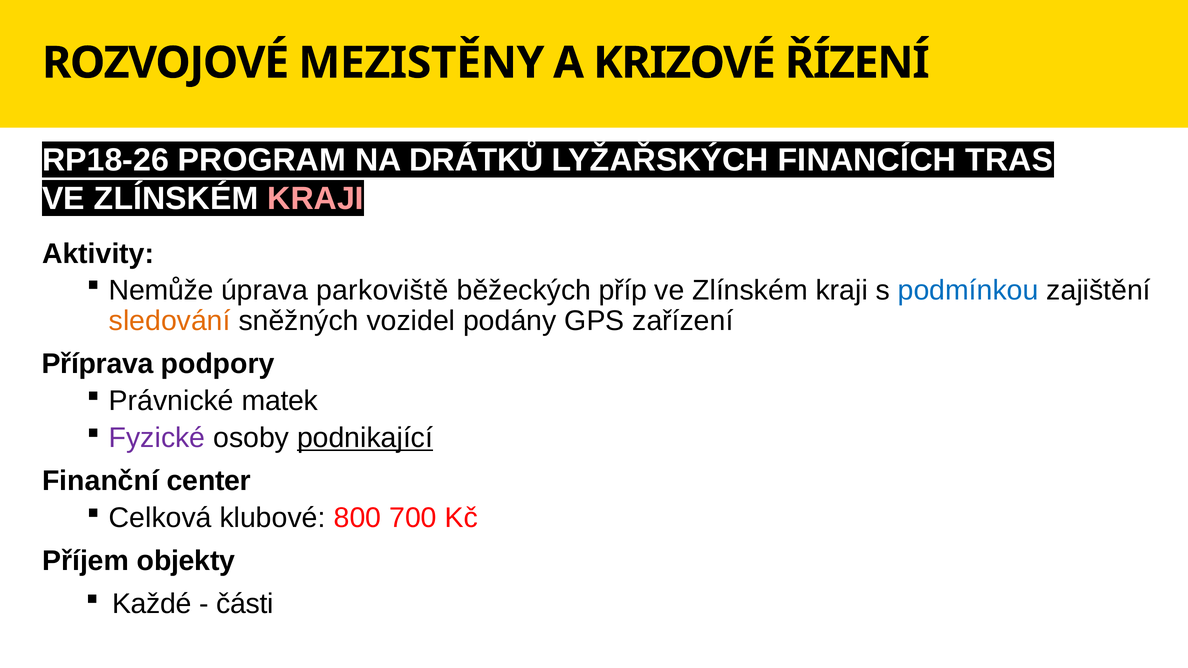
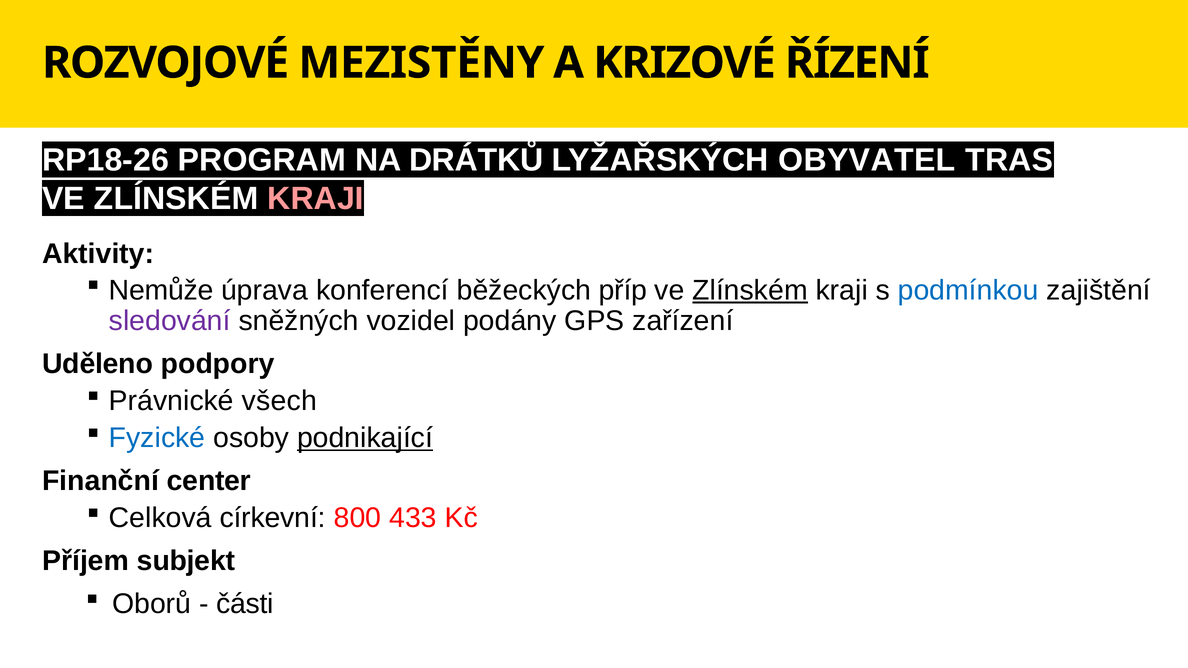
FINANCÍCH: FINANCÍCH -> OBYVATEL (867, 160)
parkoviště: parkoviště -> konferencí (382, 290)
Zlínském underline: none -> present (750, 290)
sledování colour: orange -> purple (170, 321)
Příprava: Příprava -> Uděleno (98, 364)
matek: matek -> všech (279, 401)
Fyzické colour: purple -> blue (157, 438)
klubové: klubové -> církevní (273, 518)
700: 700 -> 433 (413, 518)
objekty: objekty -> subjekt (186, 561)
Každé: Každé -> Oborů (152, 604)
